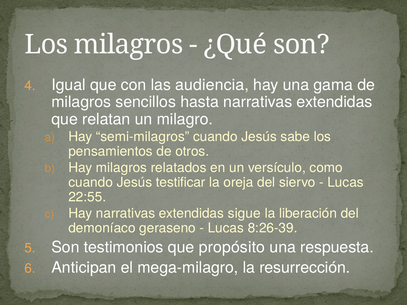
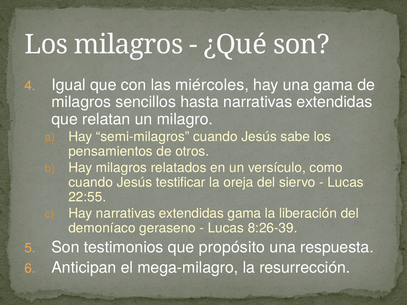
audiencia: audiencia -> miércoles (212, 85)
extendidas sigue: sigue -> gama (244, 213)
